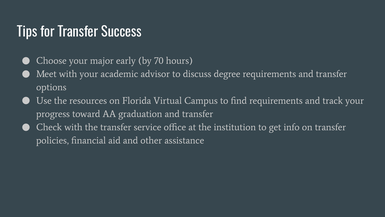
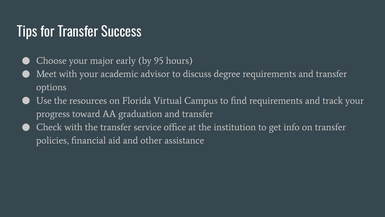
70: 70 -> 95 (159, 61)
